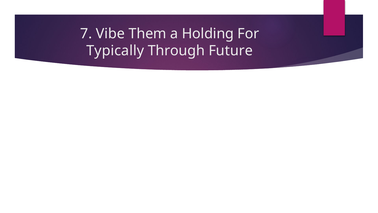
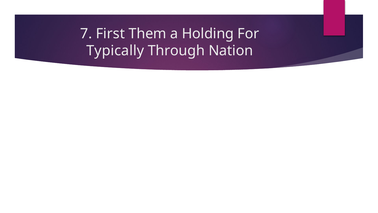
Vibe: Vibe -> First (110, 34)
Future: Future -> Nation (231, 51)
